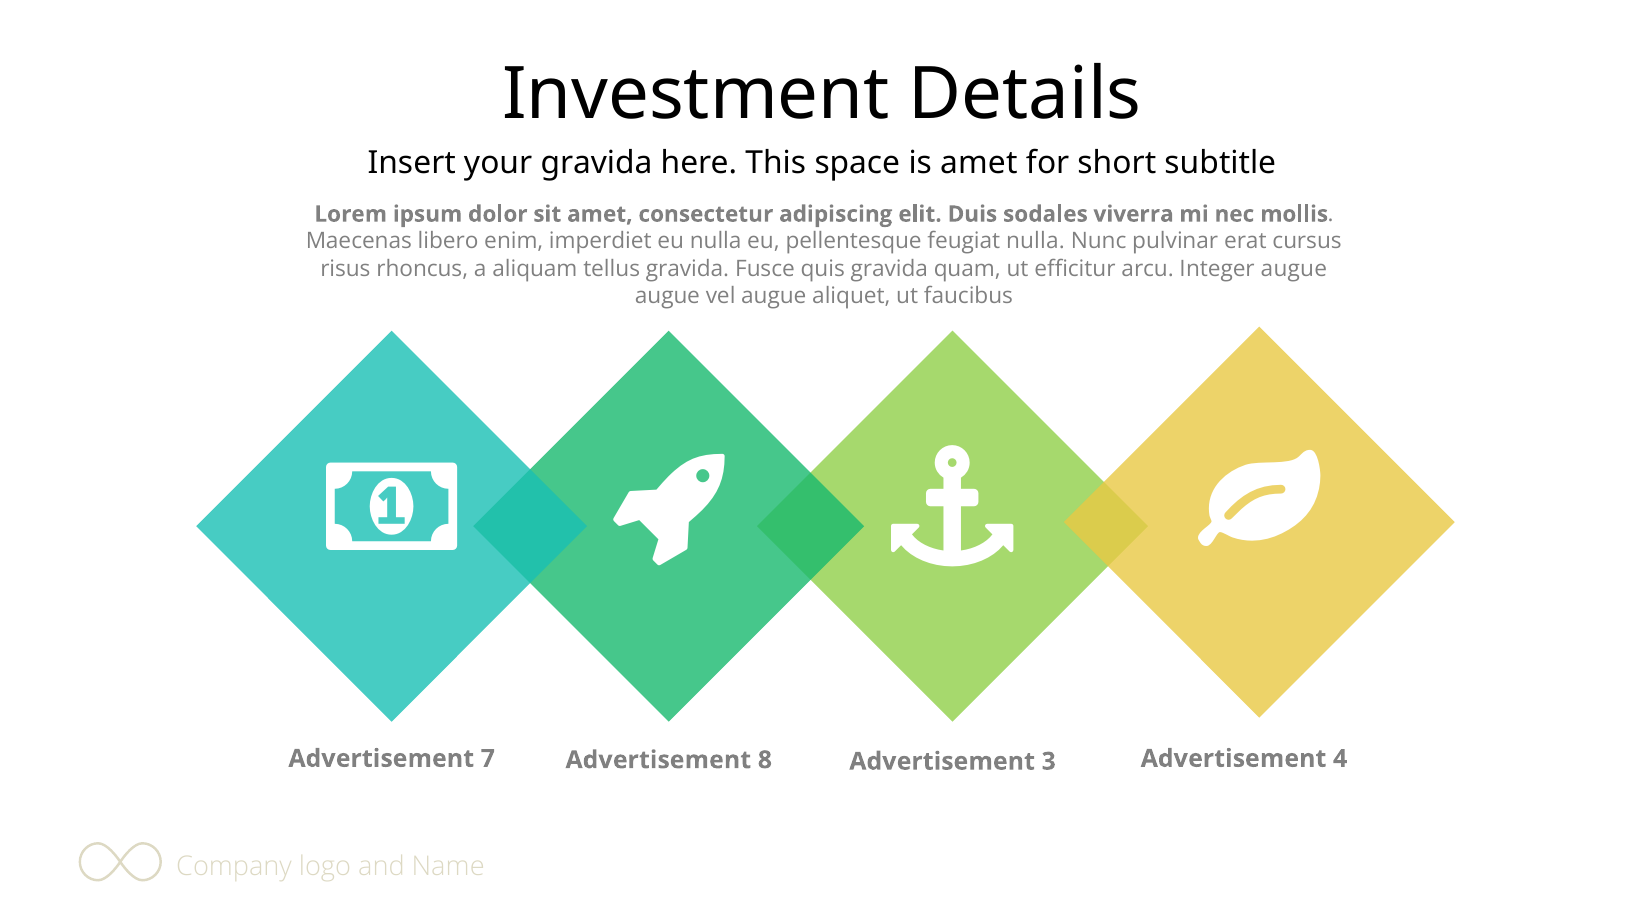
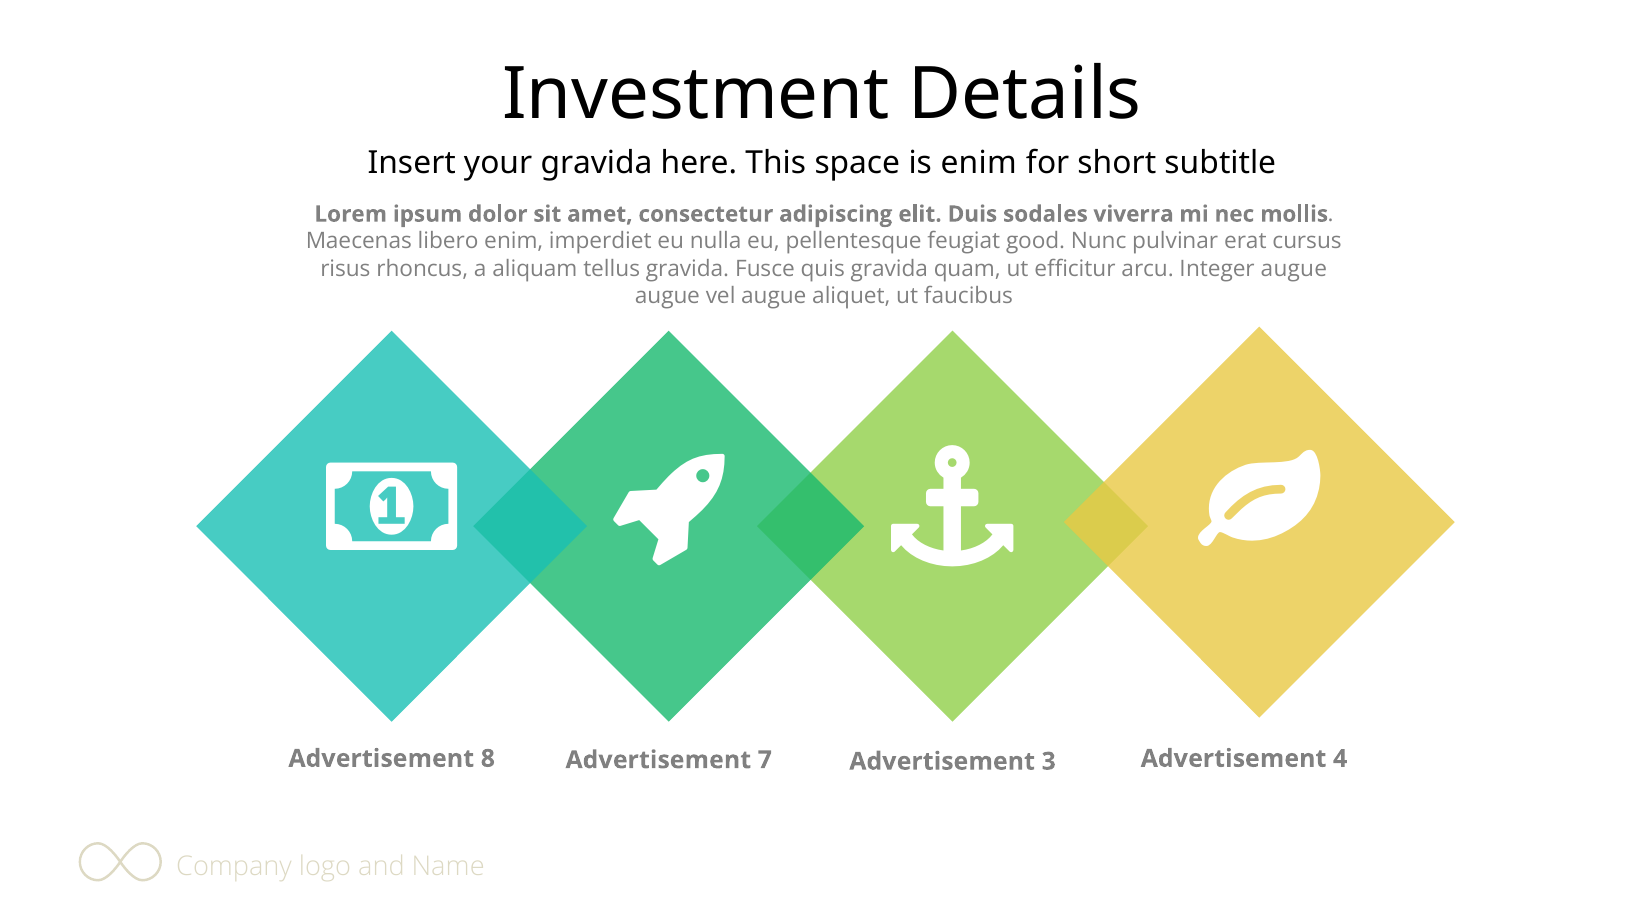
is amet: amet -> enim (979, 163)
feugiat nulla: nulla -> good (1036, 241)
7: 7 -> 8 (488, 759)
8: 8 -> 7 (765, 760)
